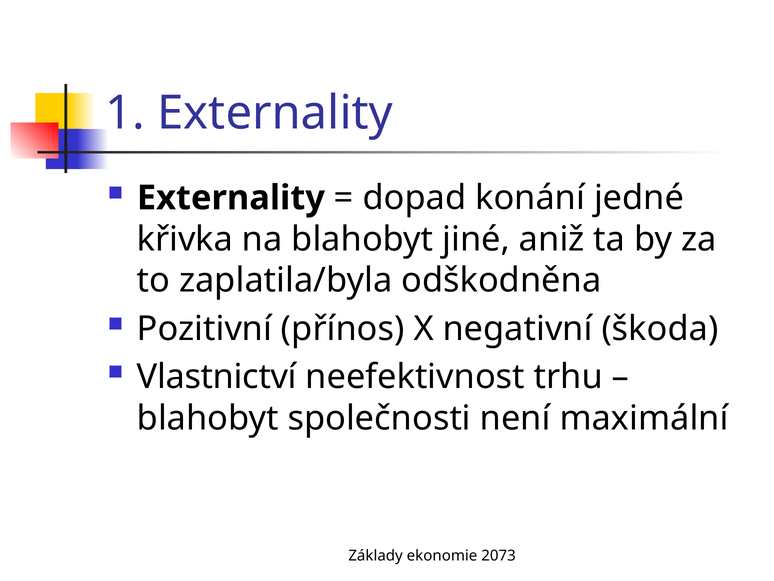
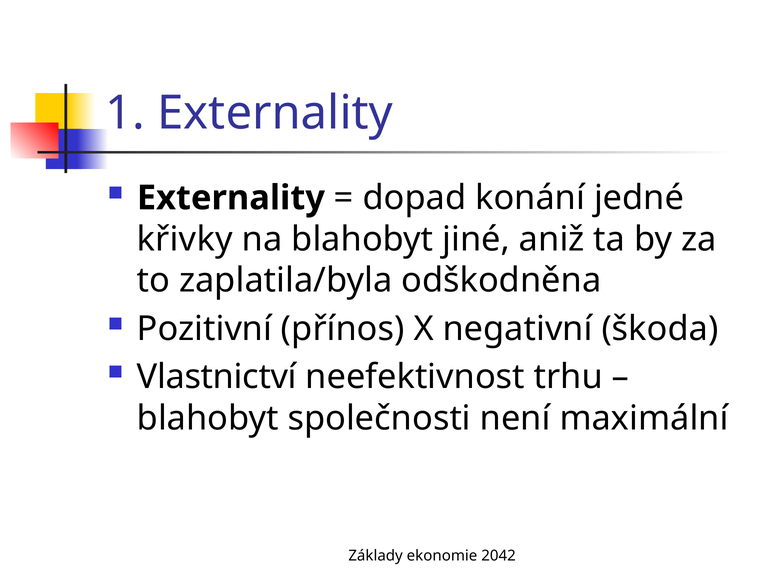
křivka: křivka -> křivky (185, 239)
2073: 2073 -> 2042 (499, 555)
